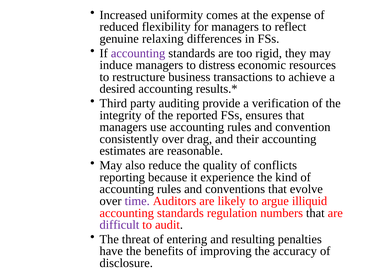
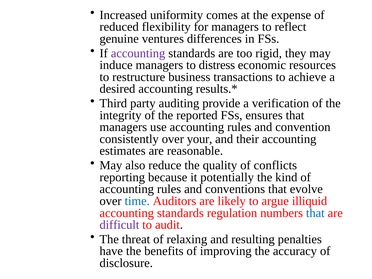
relaxing: relaxing -> ventures (163, 39)
drag: drag -> your (200, 139)
experience: experience -> potentially (227, 177)
time colour: purple -> blue (137, 201)
that colour: black -> blue (315, 213)
entering: entering -> relaxing (187, 239)
